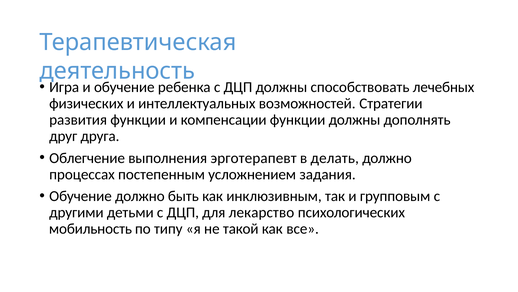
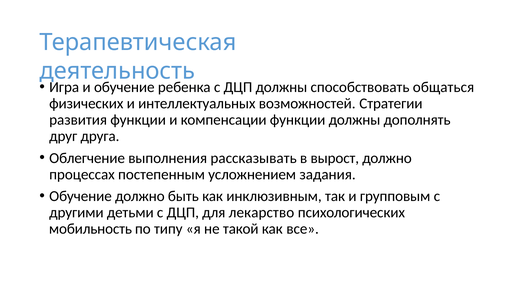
лечебных: лечебных -> общаться (444, 87)
эрготерапевт: эрготерапевт -> рассказывать (254, 158)
делать: делать -> вырост (335, 158)
